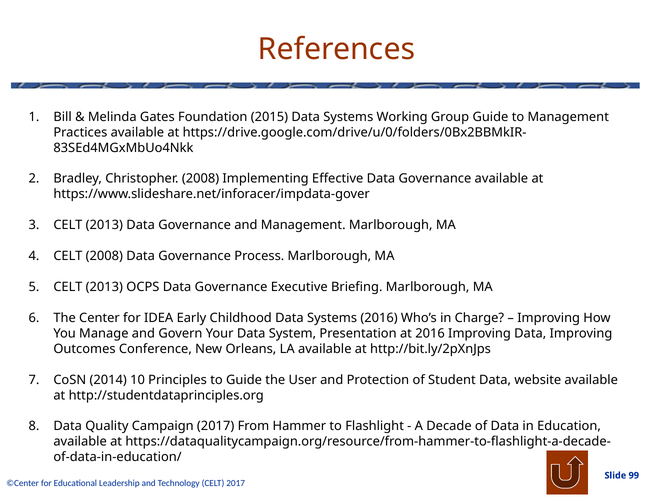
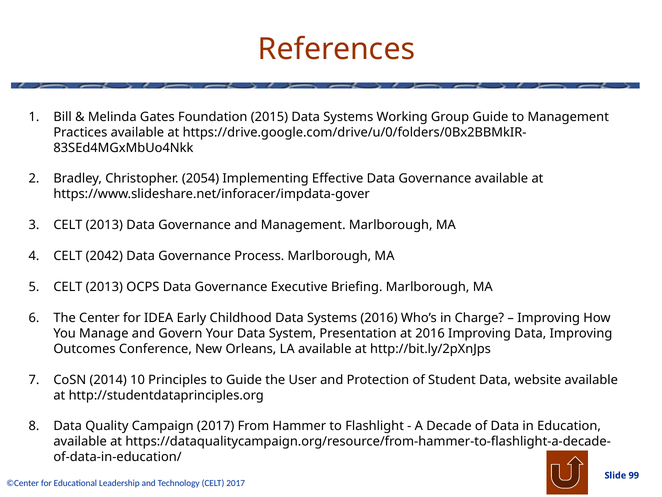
Christopher 2008: 2008 -> 2054 (201, 179)
CELT 2008: 2008 -> 2042 (104, 256)
